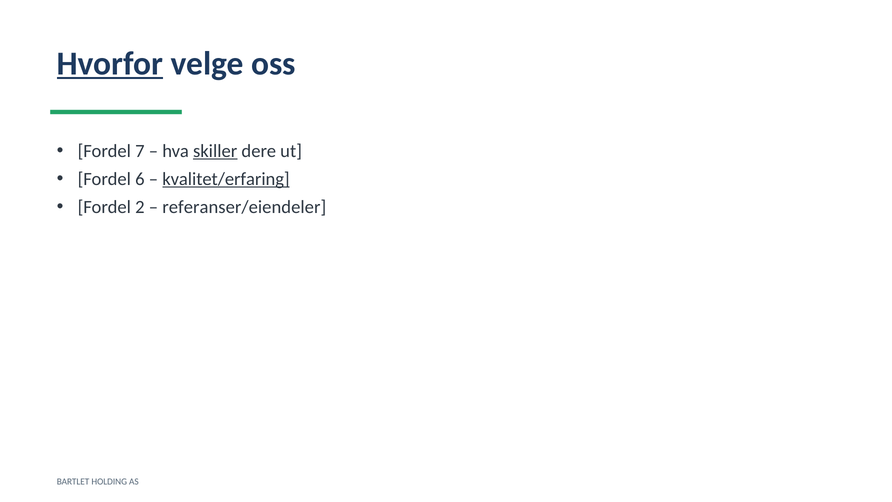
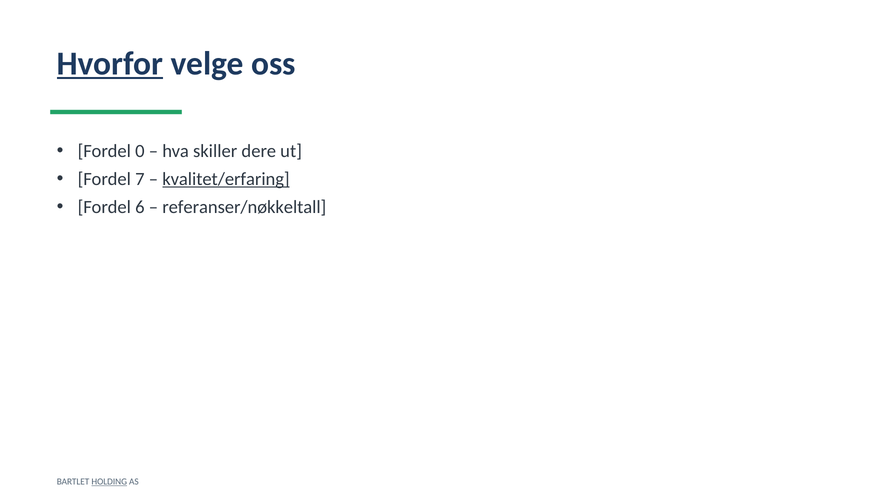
7: 7 -> 0 (140, 151)
skiller underline: present -> none (215, 151)
6: 6 -> 7 (140, 179)
2: 2 -> 6 (140, 207)
referanser/eiendeler: referanser/eiendeler -> referanser/nøkkeltall (244, 207)
HOLDING underline: none -> present (109, 481)
